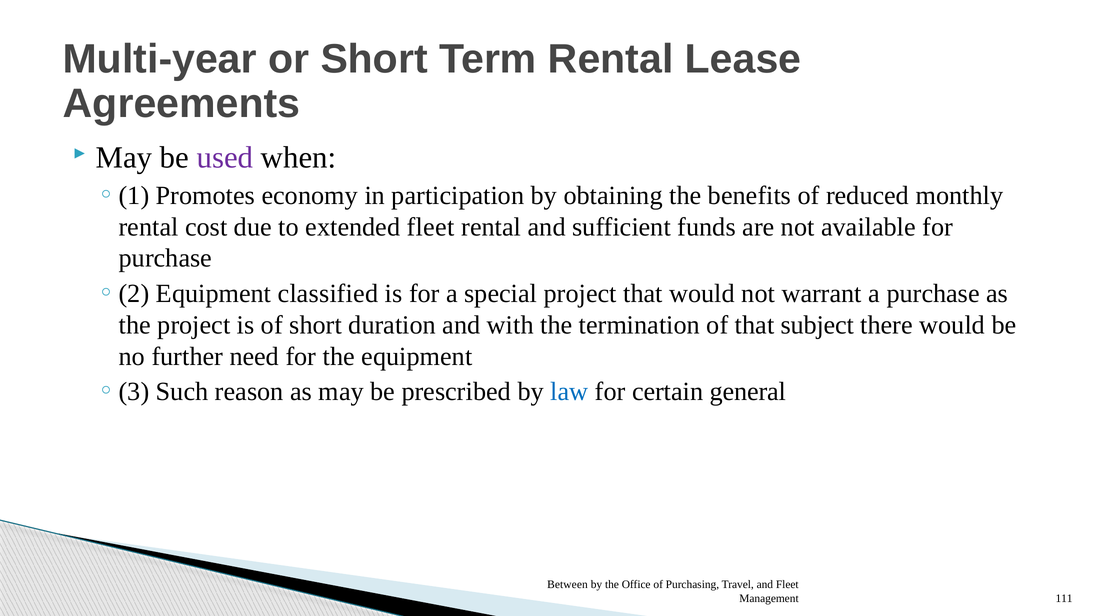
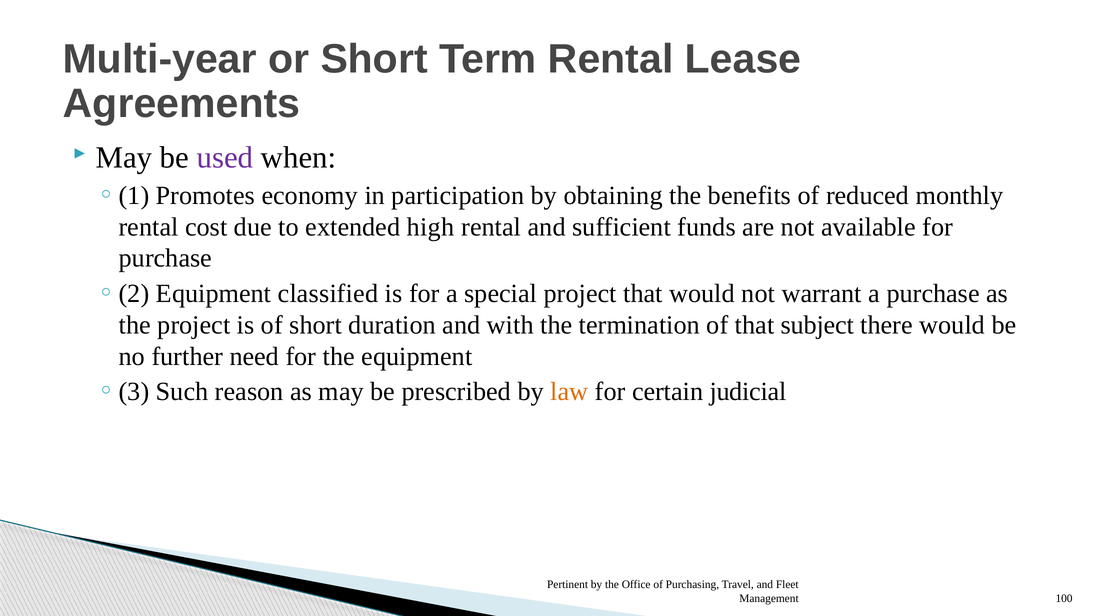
extended fleet: fleet -> high (431, 227)
law colour: blue -> orange (569, 392)
general: general -> judicial (748, 392)
Between: Between -> Pertinent (568, 585)
111: 111 -> 100 (1064, 599)
